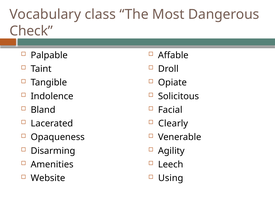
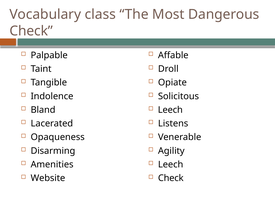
Facial: Facial -> Leech (170, 110)
Clearly: Clearly -> Listens (173, 124)
Using: Using -> Check (171, 178)
